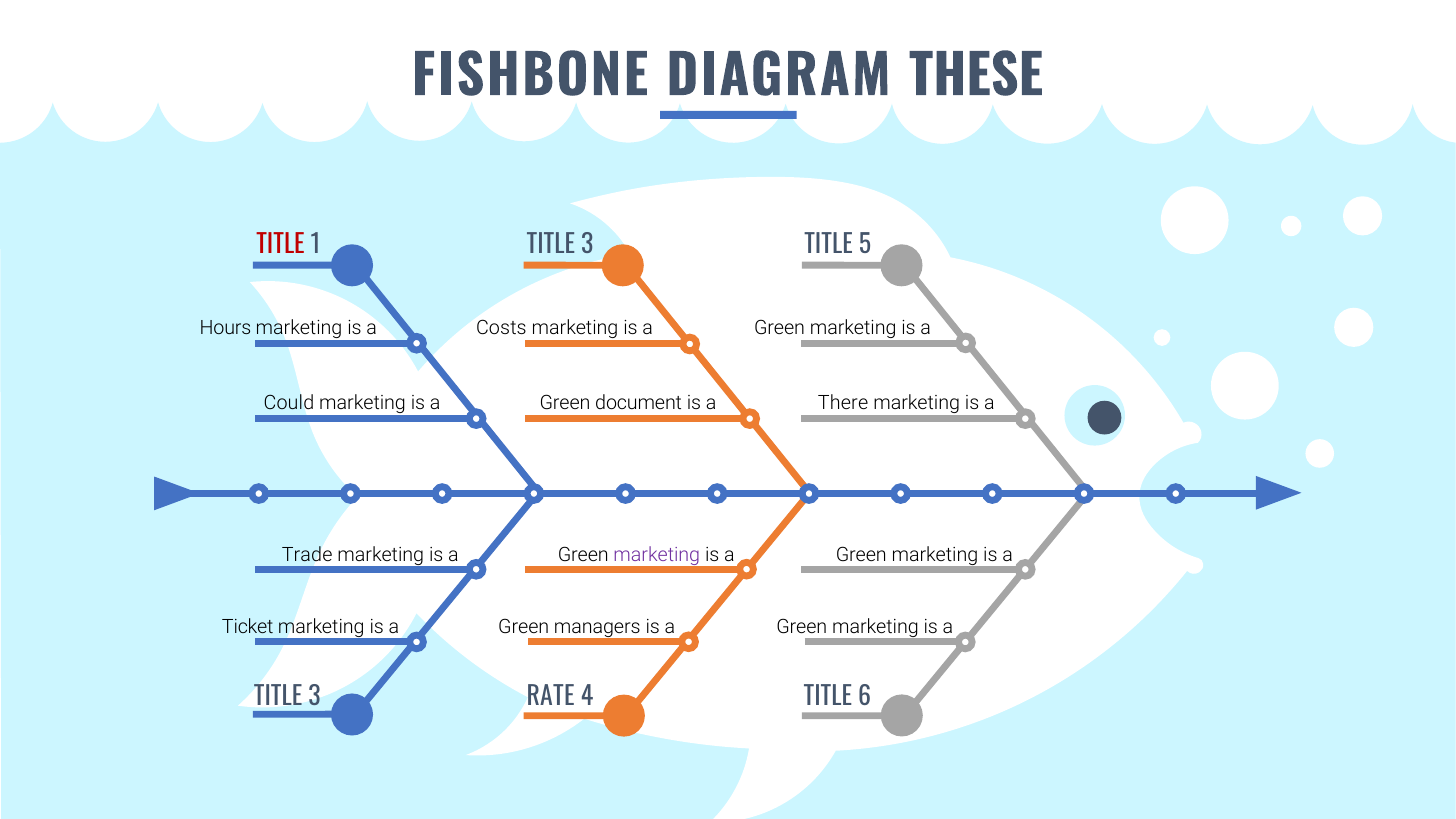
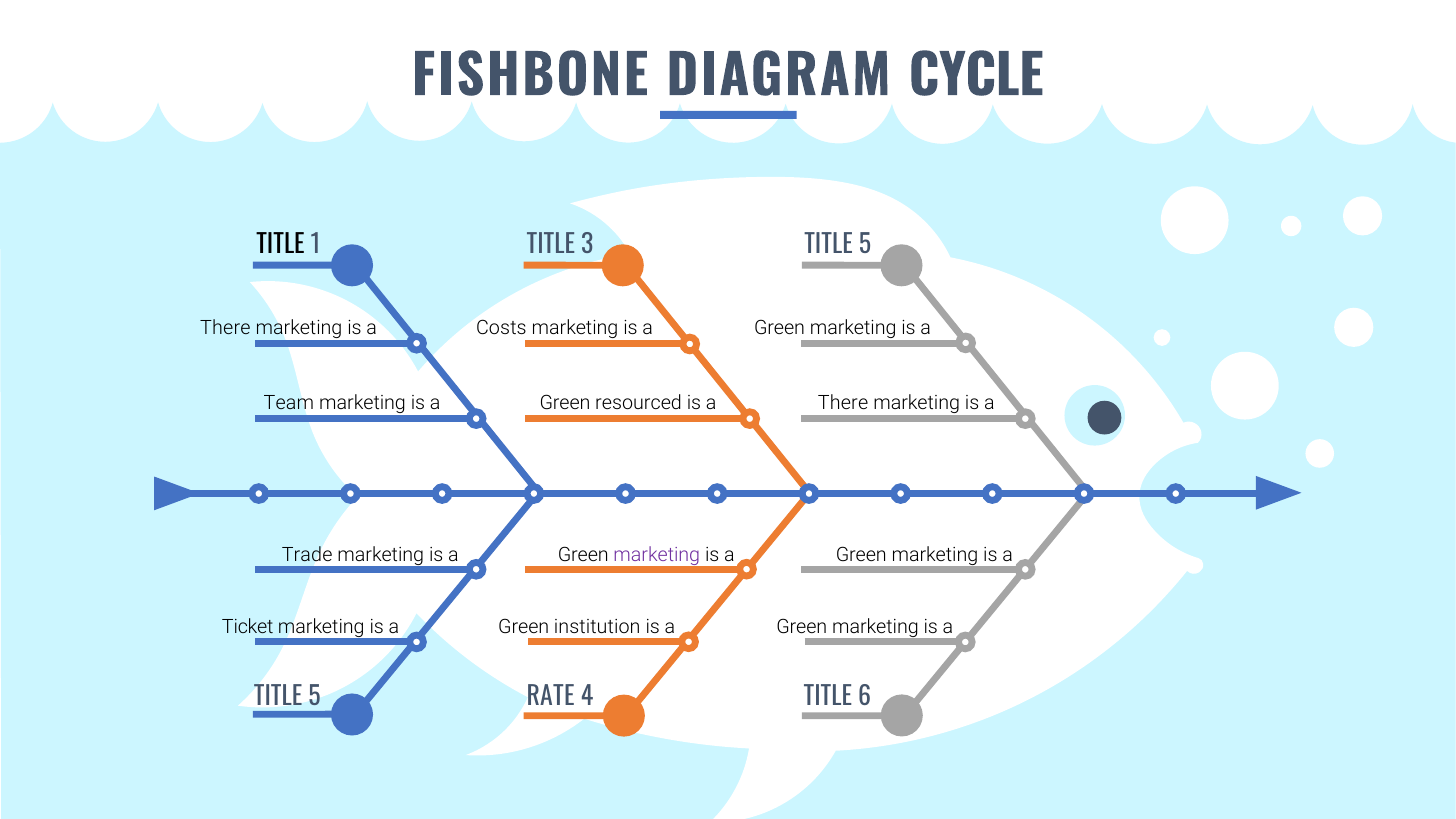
THESE: THESE -> CYCLE (976, 77)
TITLE colour: red -> black (281, 245)
Hours: Hours -> There (225, 328)
Could: Could -> Team (289, 403)
document: document -> resourced (639, 403)
managers: managers -> institution (597, 627)
3: 3 -> 5 (314, 697)
